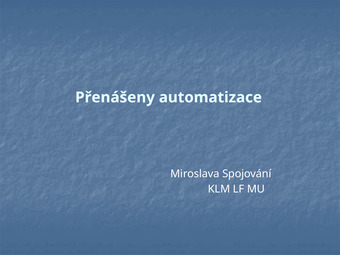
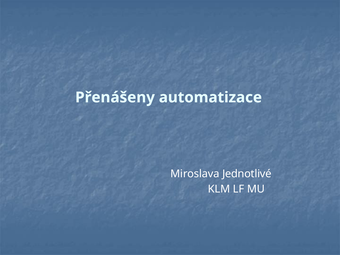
Spojování: Spojování -> Jednotlivé (247, 174)
